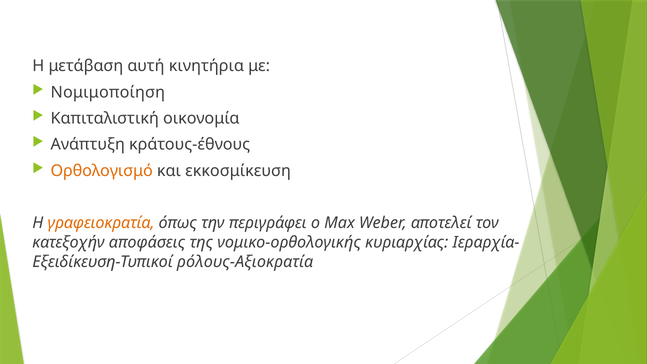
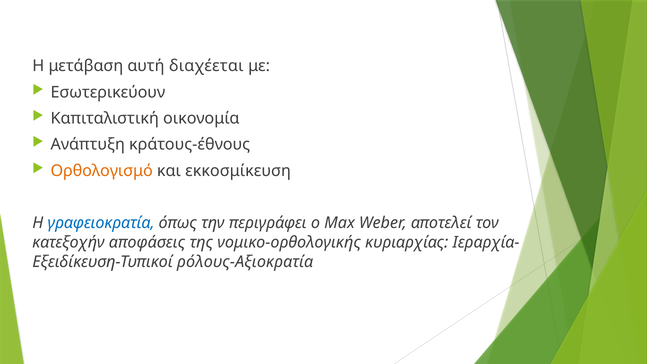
κινητήρια: κινητήρια -> διαχέεται (206, 66)
Νομιμοποίηση: Νομιμοποίηση -> Εσωτερικεύουν (108, 92)
γραφειοκρατία colour: orange -> blue (101, 223)
